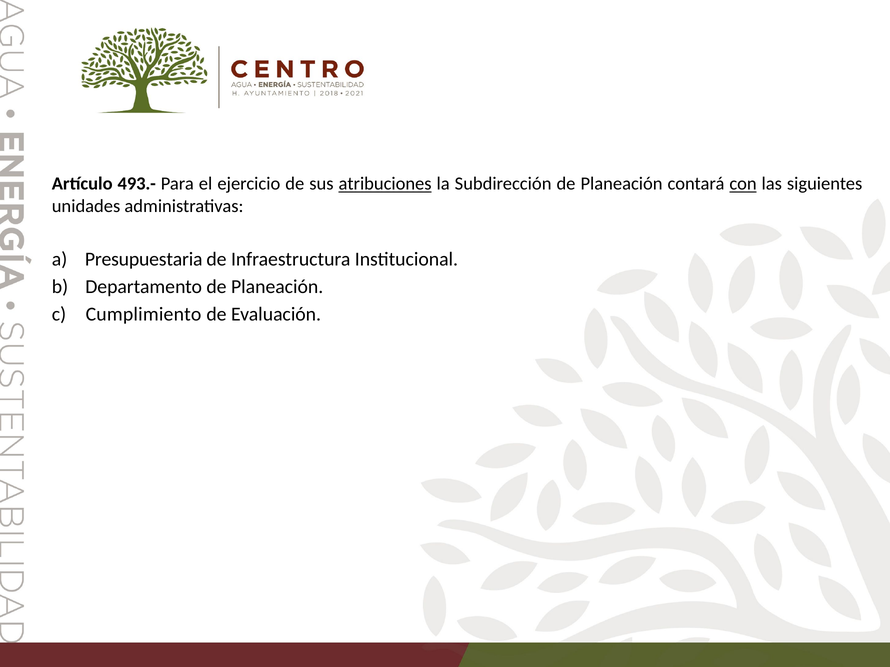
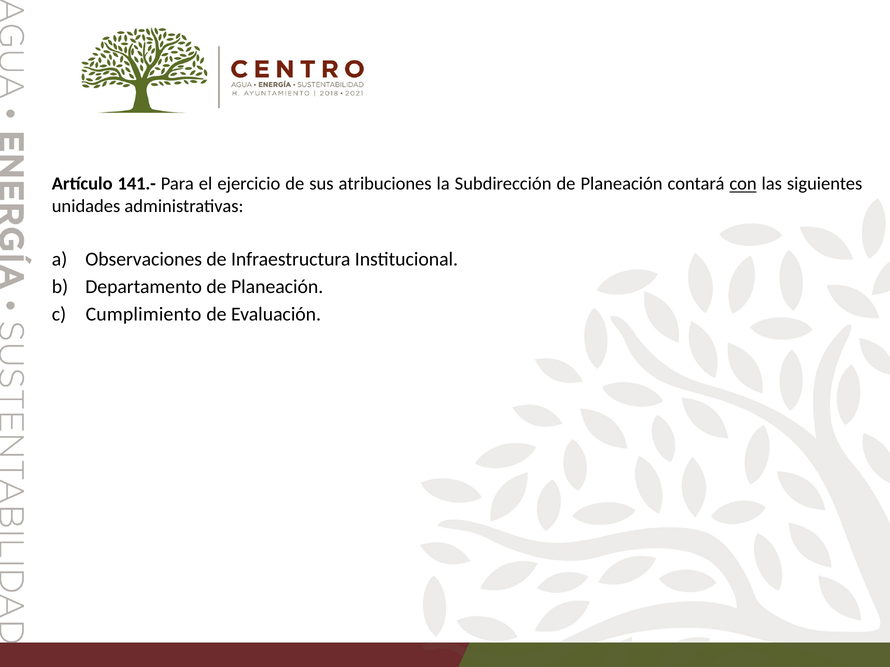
493.-: 493.- -> 141.- (137, 184)
atribuciones underline: present -> none (385, 184)
Presupuestaria: Presupuestaria -> Observaciones (144, 259)
